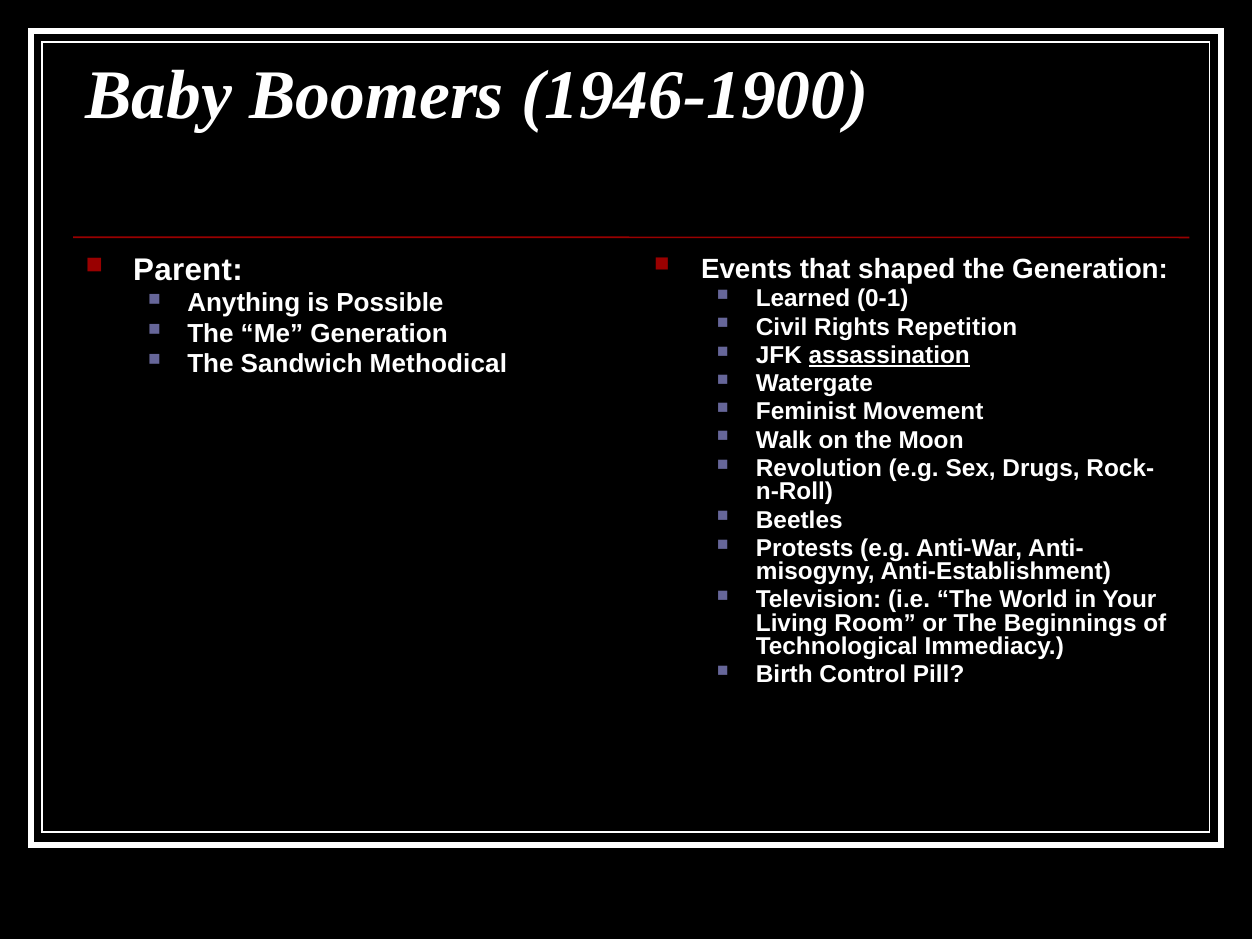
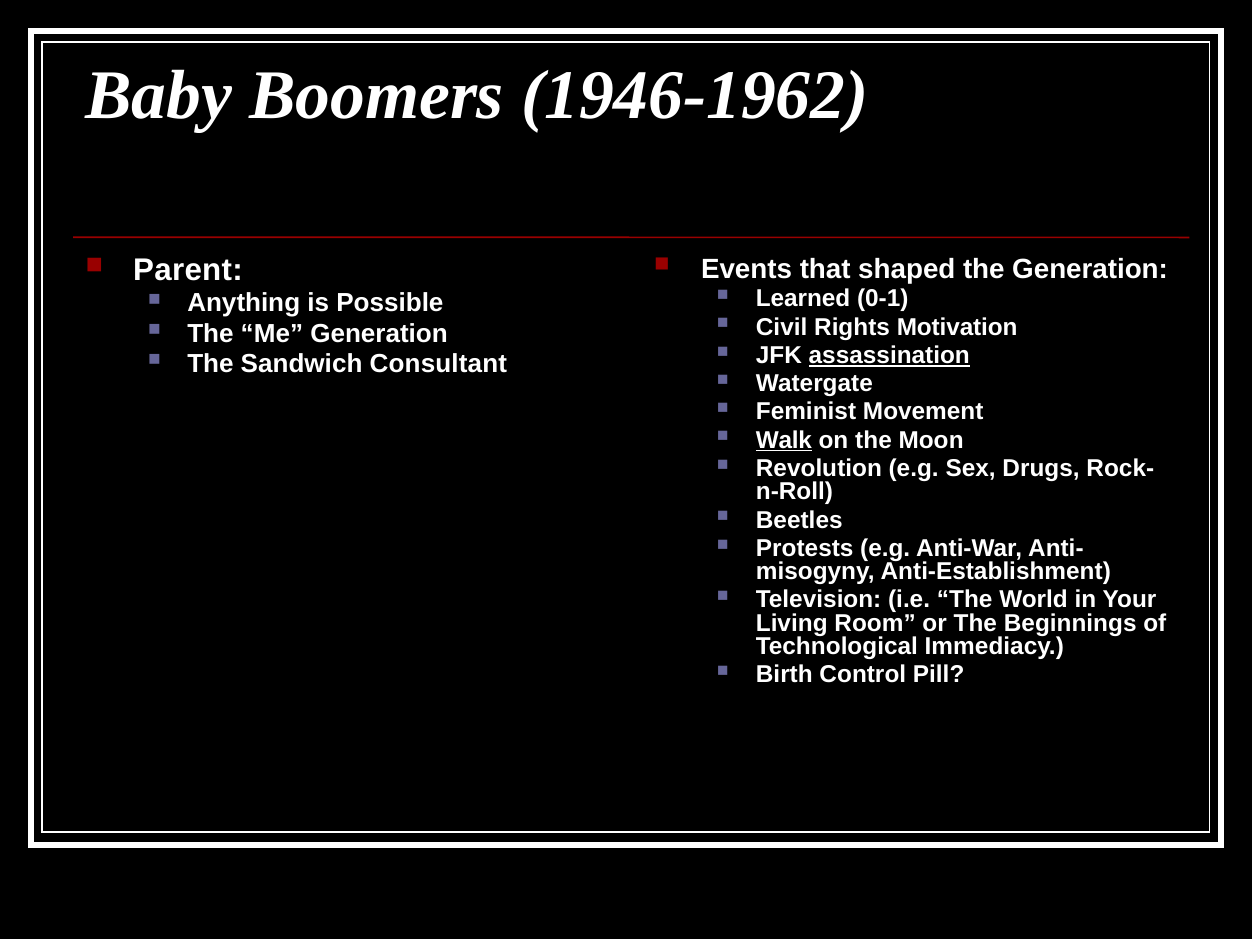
1946-1900: 1946-1900 -> 1946-1962 (695, 95)
Repetition: Repetition -> Motivation (957, 327)
Methodical: Methodical -> Consultant (438, 364)
Walk underline: none -> present (784, 440)
